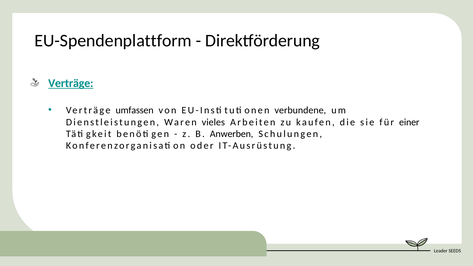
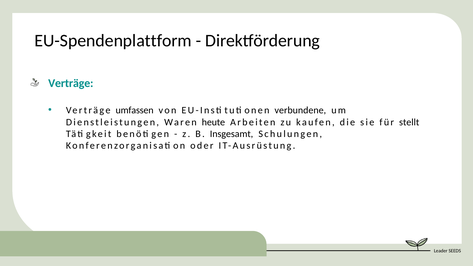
Verträge underline: present -> none (71, 83)
vieles: vieles -> heute (213, 122)
einer: einer -> stellt (409, 122)
Anwerben: Anwerben -> Insgesamt (232, 134)
